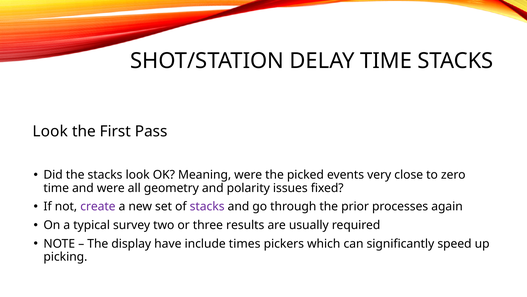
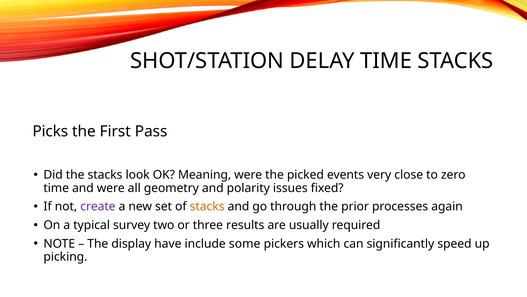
Look: Look -> Picks (50, 131)
stacks colour: purple -> orange (207, 206)
times: times -> some (245, 243)
